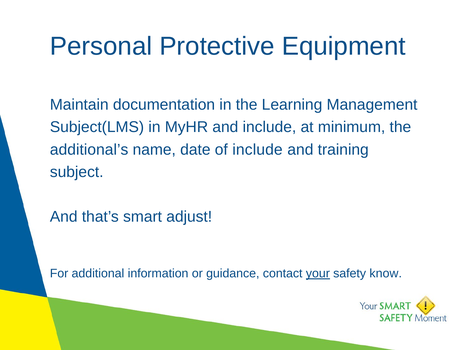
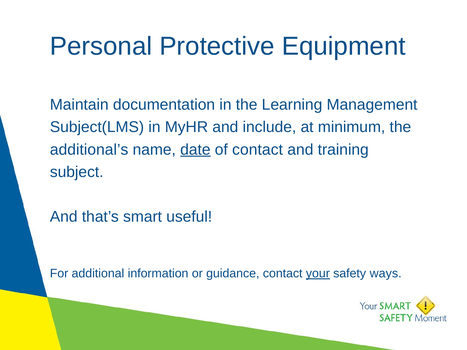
date underline: none -> present (195, 150)
of include: include -> contact (258, 150)
adjust: adjust -> useful (189, 217)
know: know -> ways (386, 274)
